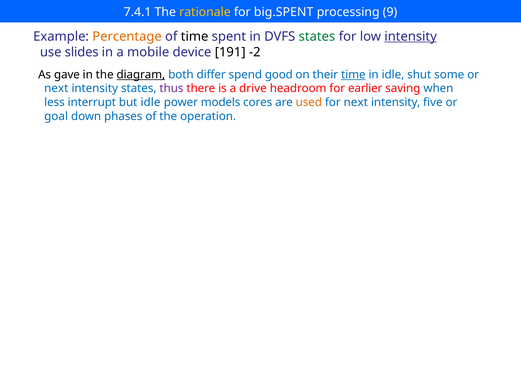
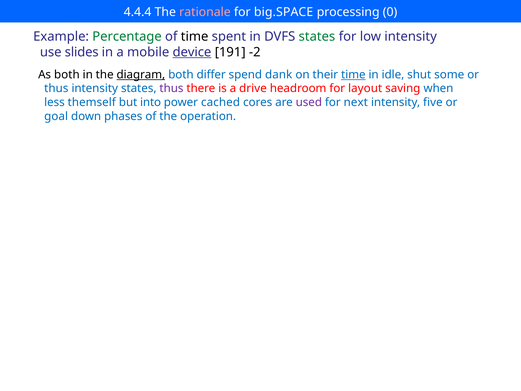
7.4.1: 7.4.1 -> 4.4.4 (138, 12)
rationale colour: yellow -> pink (205, 12)
big.SPENT: big.SPENT -> big.SPACE (284, 12)
9: 9 -> 0 (390, 12)
Percentage colour: orange -> green (127, 36)
intensity underline: present -> none (411, 36)
device underline: none -> present (192, 52)
As gave: gave -> both (67, 75)
good: good -> dank (279, 75)
next: next -> thus (56, 88)
earlier: earlier -> layout (365, 88)
interrupt: interrupt -> themself (92, 102)
but idle: idle -> into (151, 102)
models: models -> cached (221, 102)
used colour: orange -> purple (309, 102)
